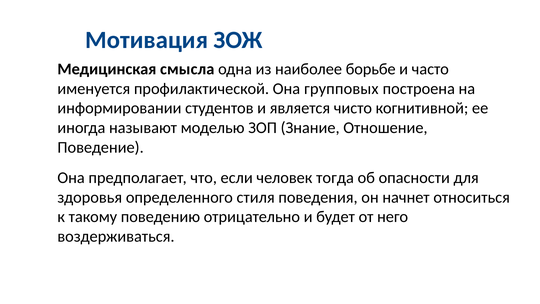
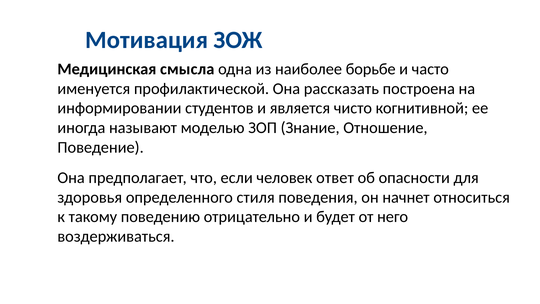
групповых: групповых -> рассказать (341, 89)
тогда: тогда -> ответ (335, 178)
